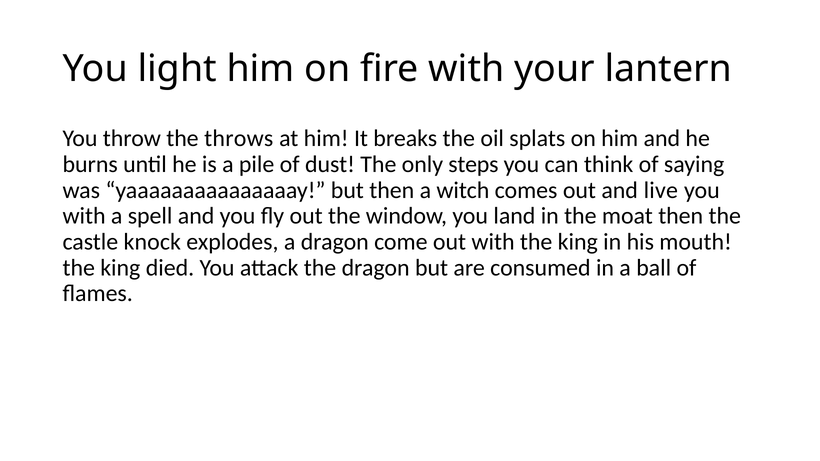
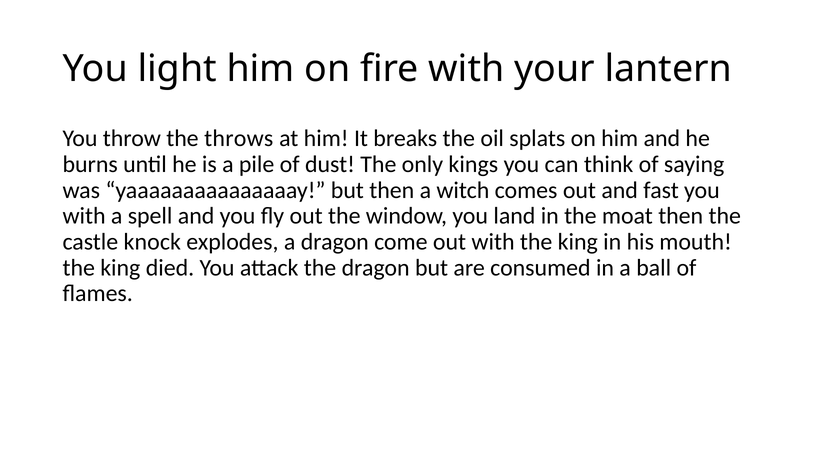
steps: steps -> kings (473, 164)
live: live -> fast (661, 190)
